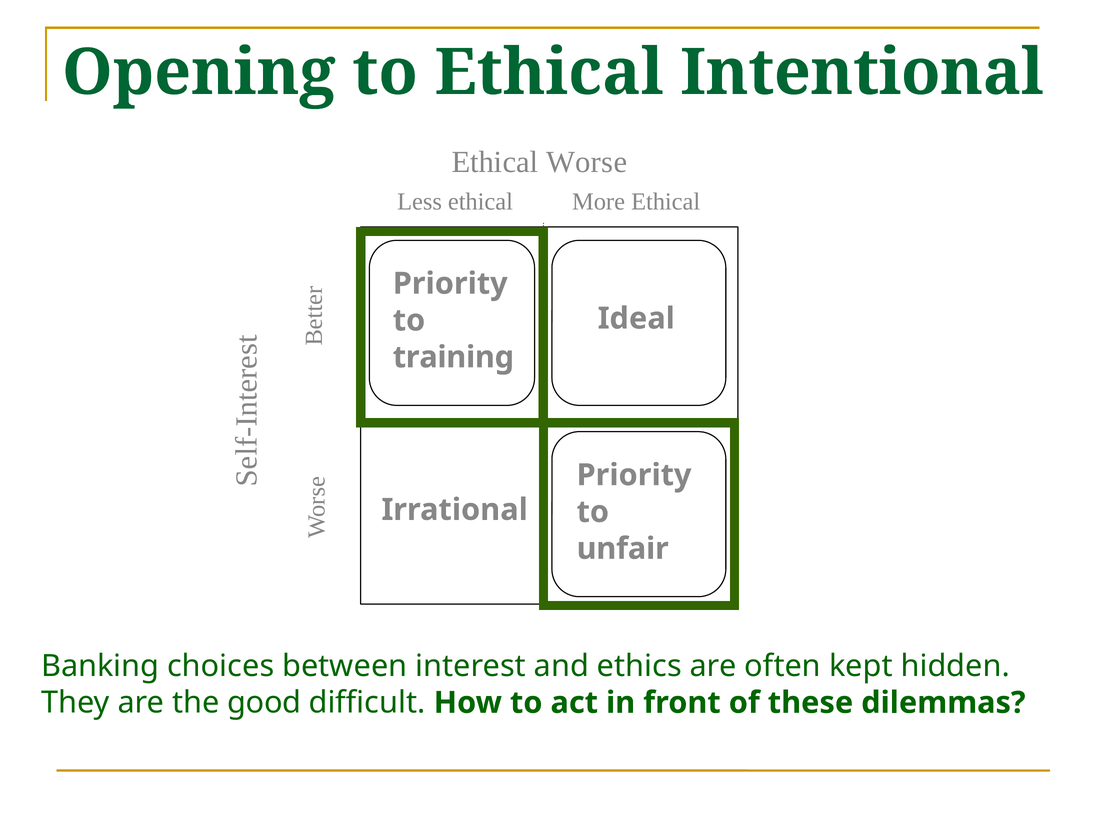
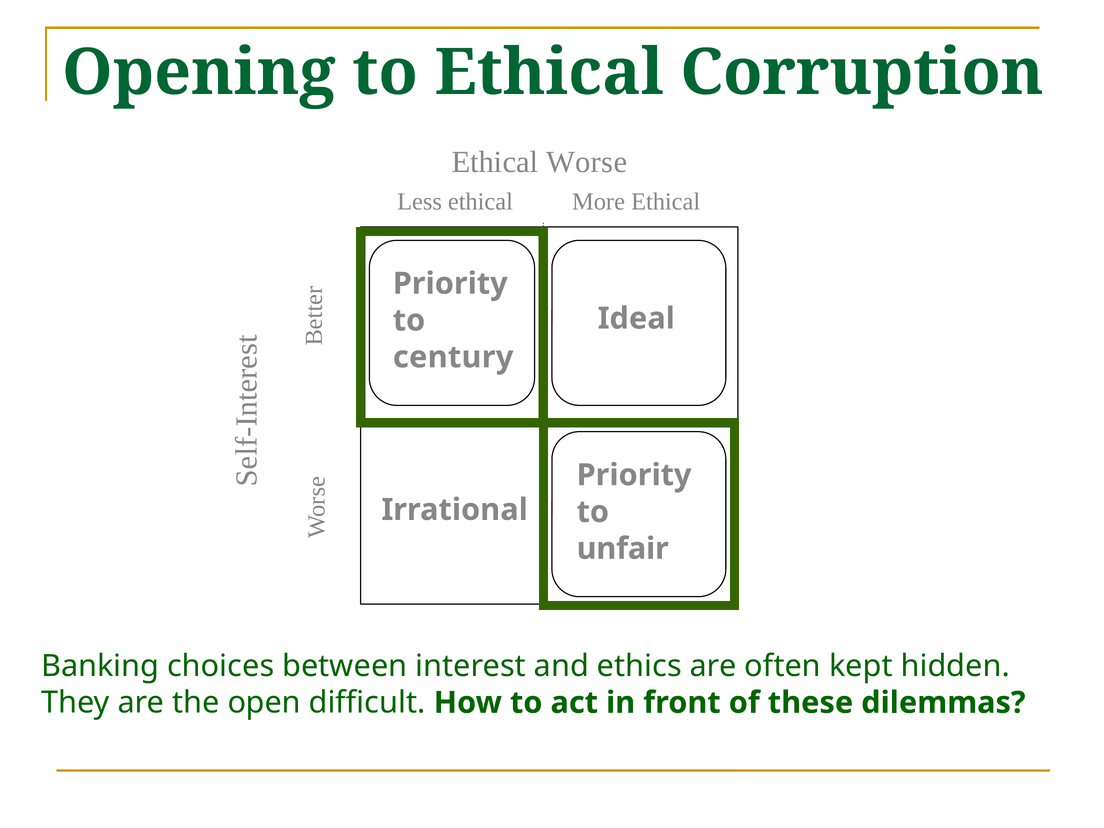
Intentional: Intentional -> Corruption (862, 73)
training: training -> century (453, 357)
good: good -> open (264, 703)
